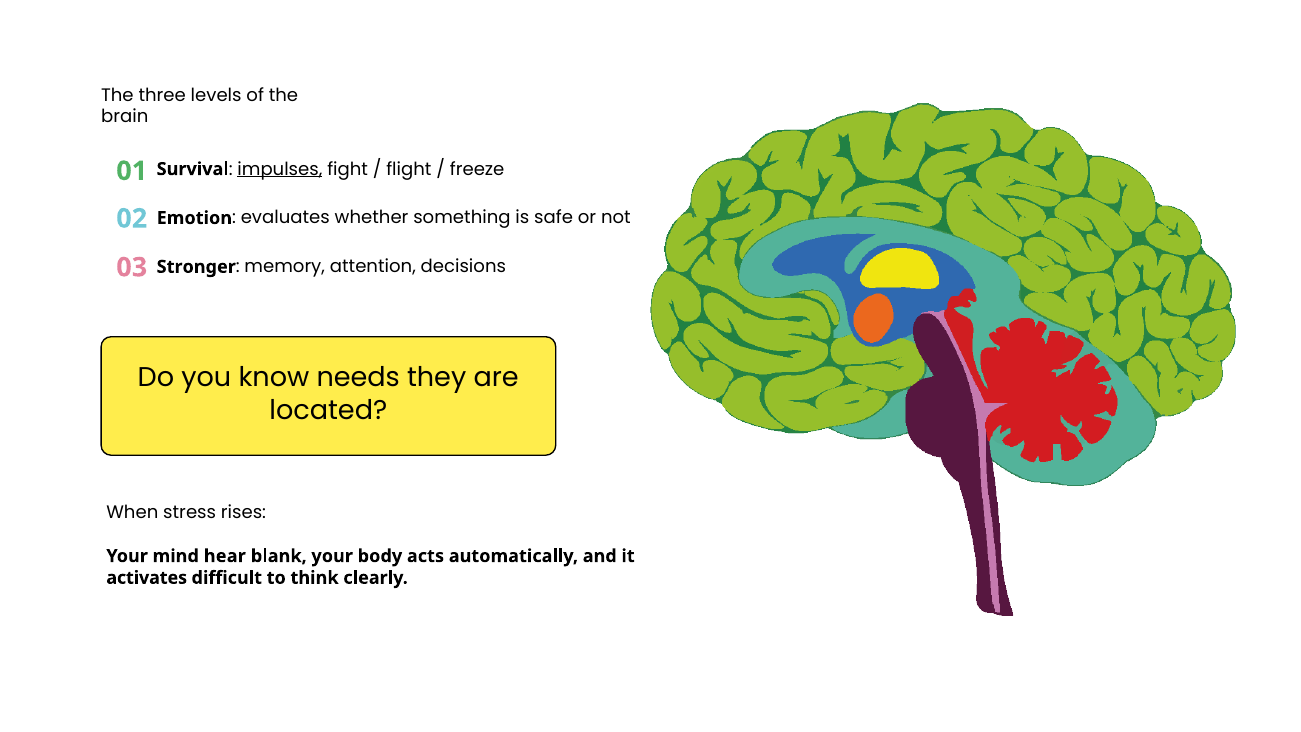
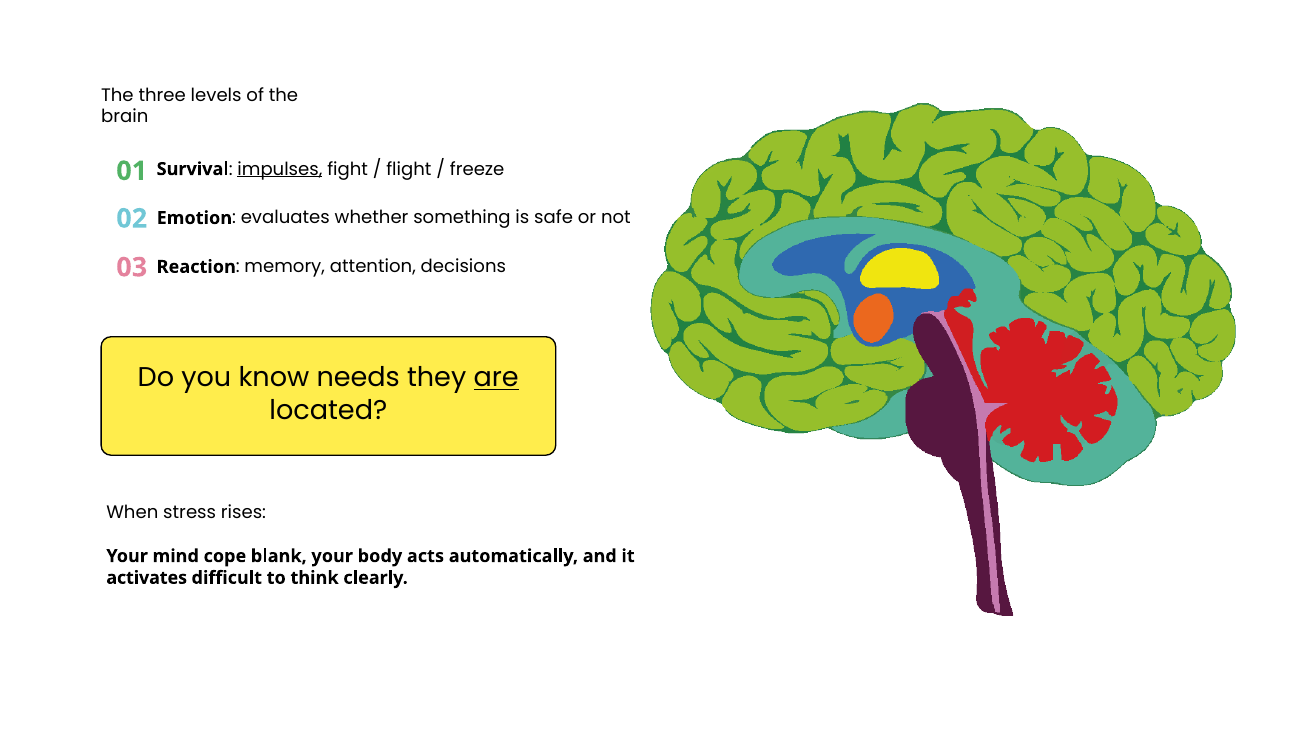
Stronger: Stronger -> Reaction (196, 267)
are underline: none -> present (496, 378)
hear: hear -> cope (225, 556)
